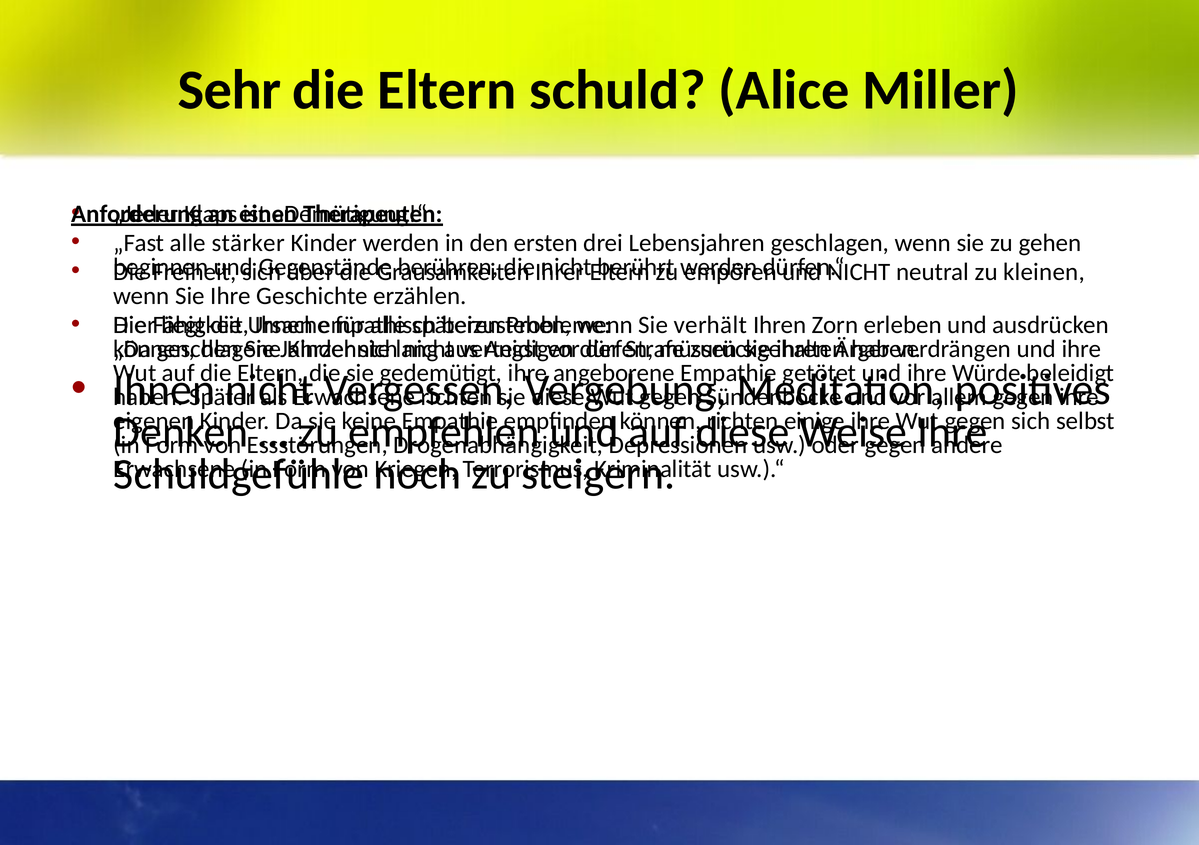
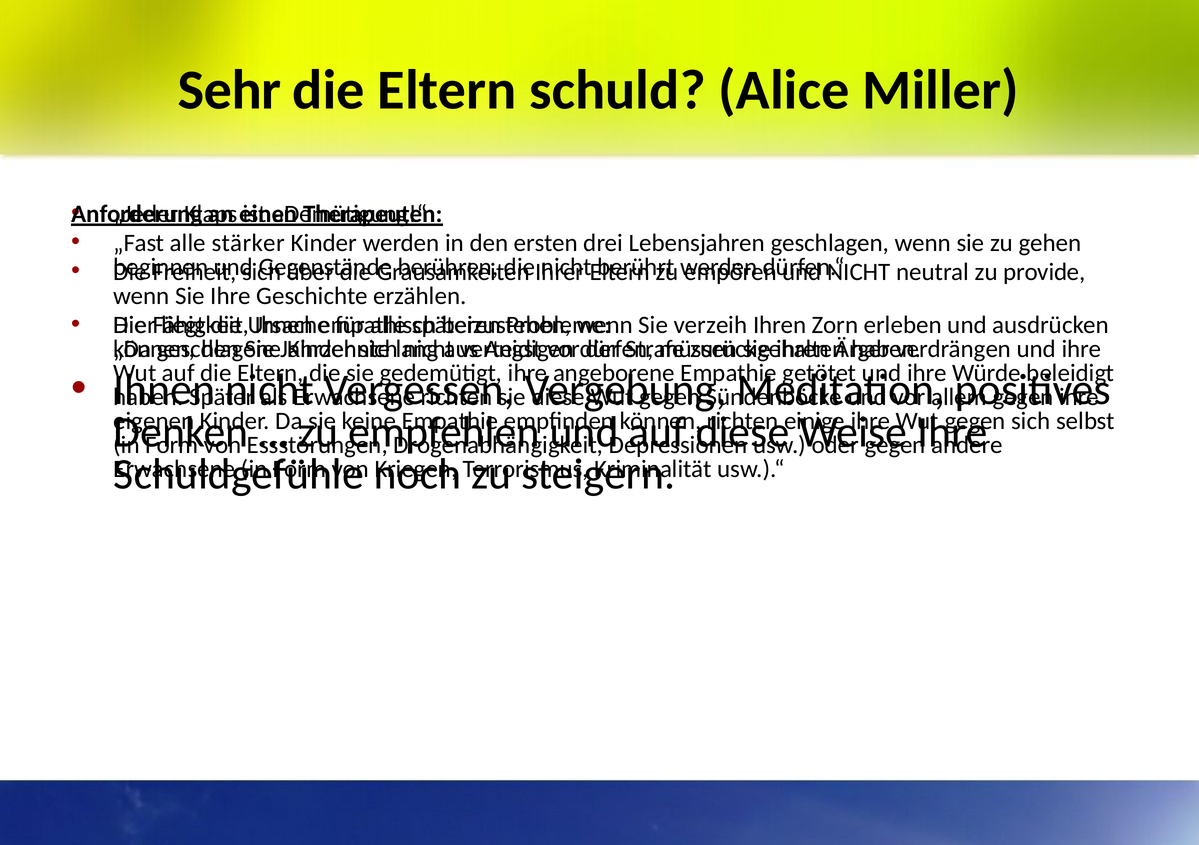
kleinen: kleinen -> provide (1044, 272)
verhält: verhält -> verzeih (710, 325)
